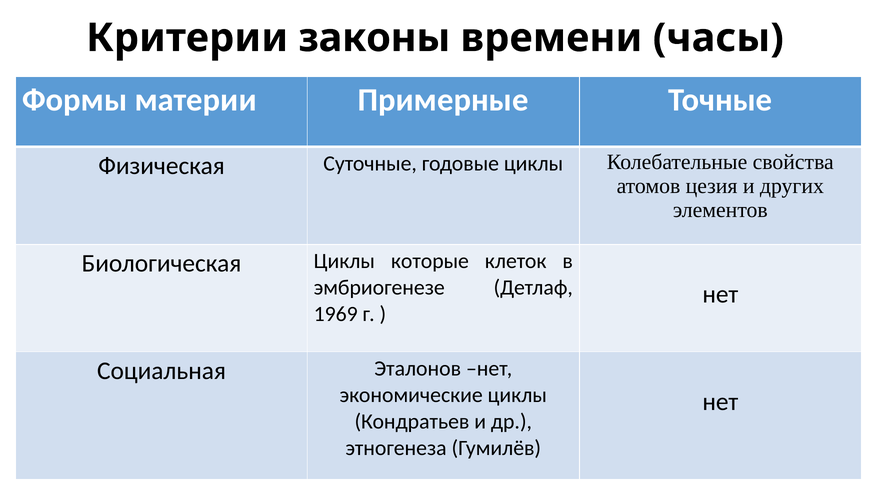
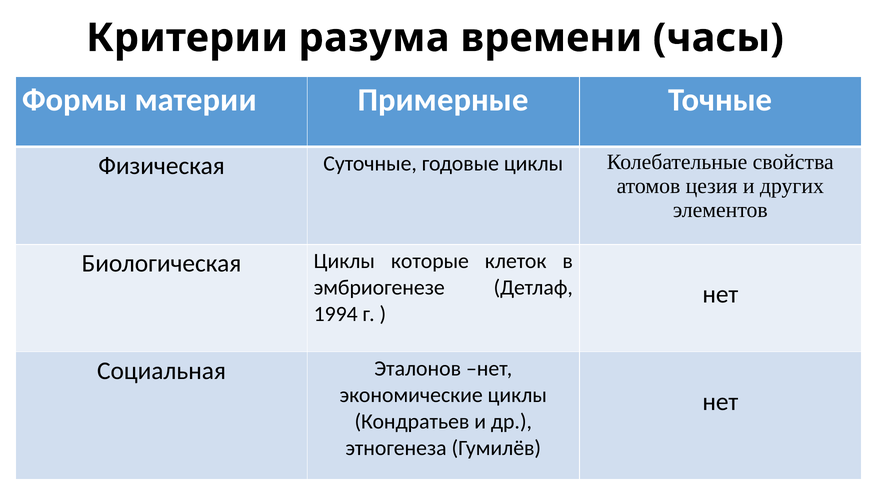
законы: законы -> разума (374, 38)
1969: 1969 -> 1994 (336, 315)
